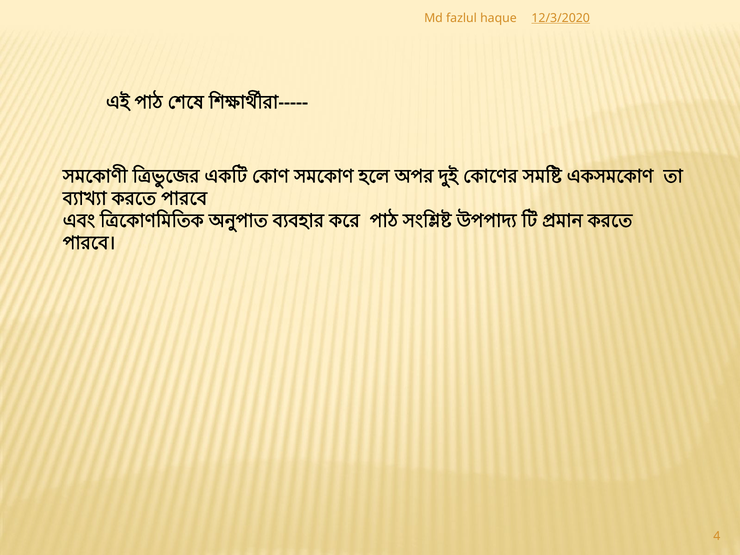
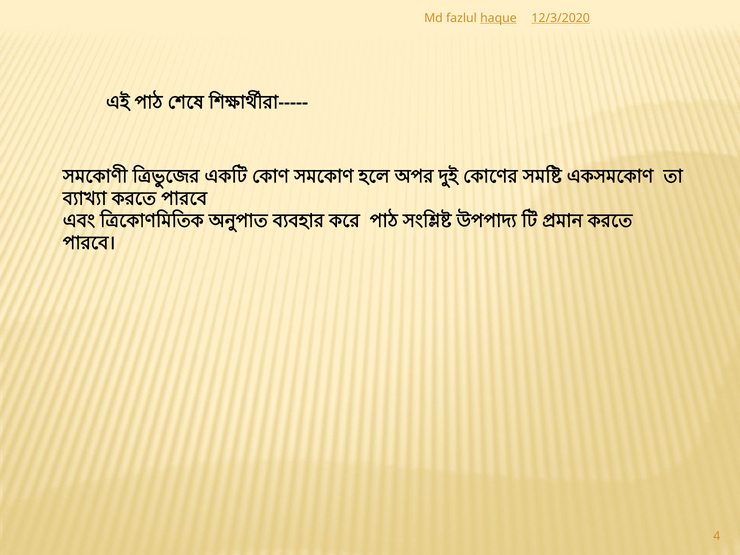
haque underline: none -> present (498, 18)
